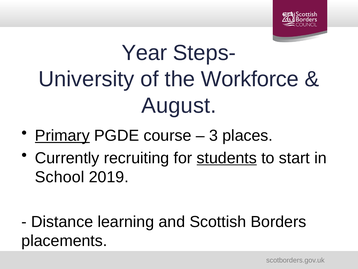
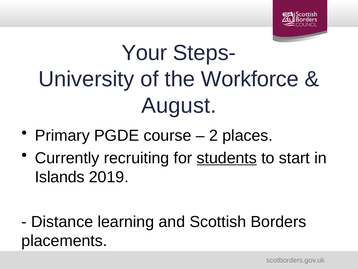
Year: Year -> Your (144, 53)
Primary underline: present -> none (62, 135)
3: 3 -> 2 (213, 135)
School: School -> Islands (60, 177)
